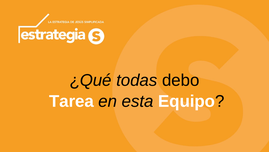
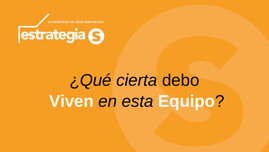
todas: todas -> cierta (137, 80)
Tarea: Tarea -> Viven (71, 101)
